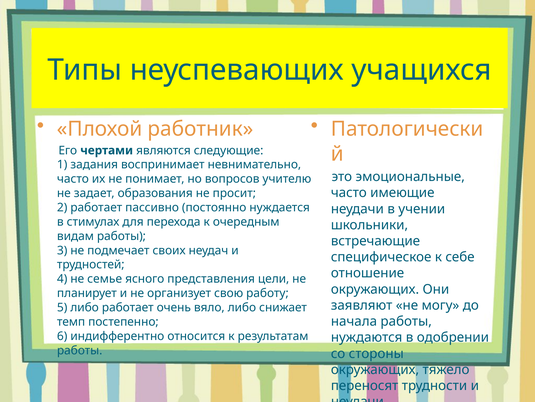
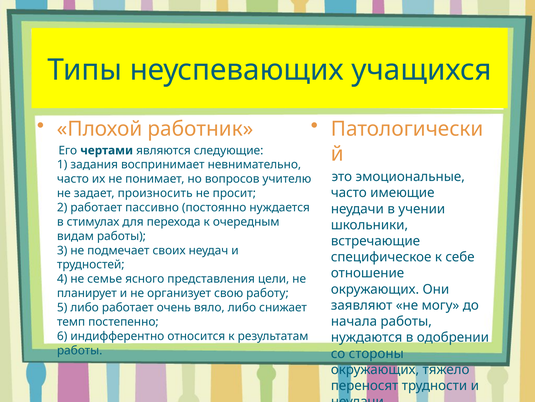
образования: образования -> произносить (155, 193)
